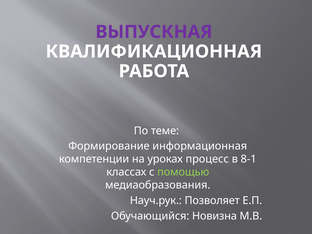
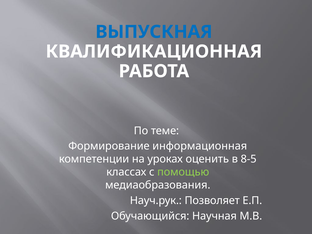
ВЫПУСКНАЯ colour: purple -> blue (154, 32)
процесс: процесс -> оценить (207, 159)
8-1: 8-1 -> 8-5 (249, 159)
Новизна: Новизна -> Научная (214, 216)
